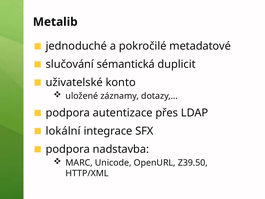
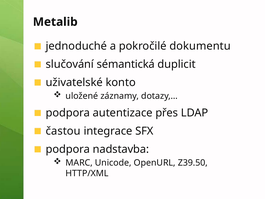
metadatové: metadatové -> dokumentu (200, 46)
lokální: lokální -> častou (63, 131)
